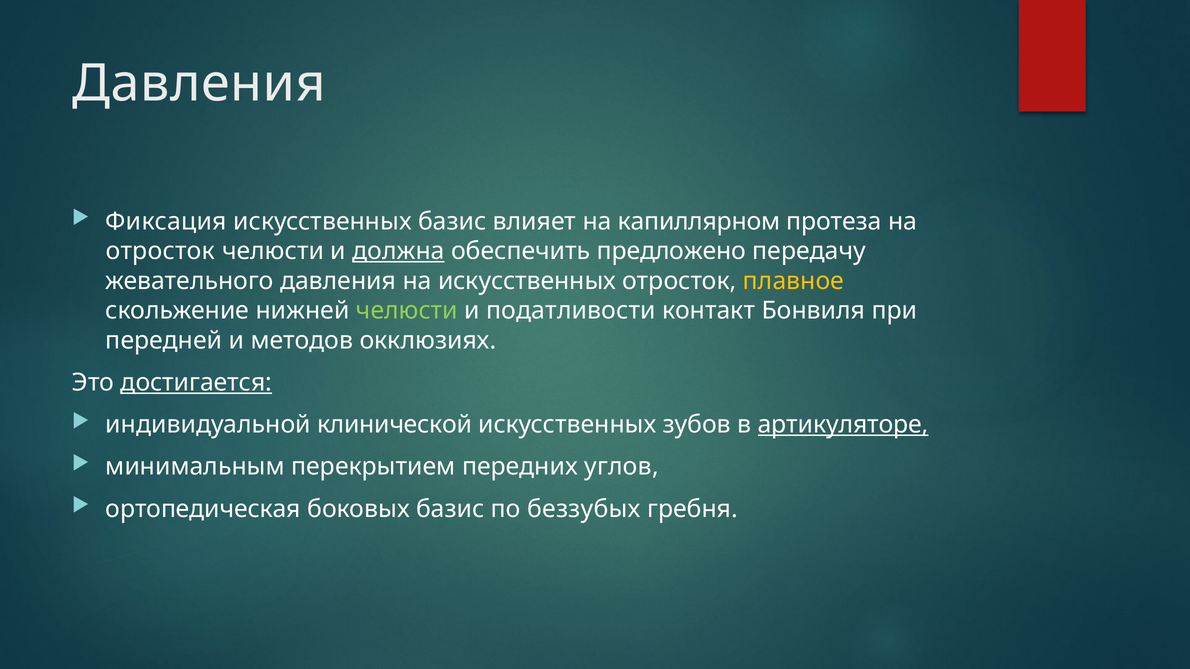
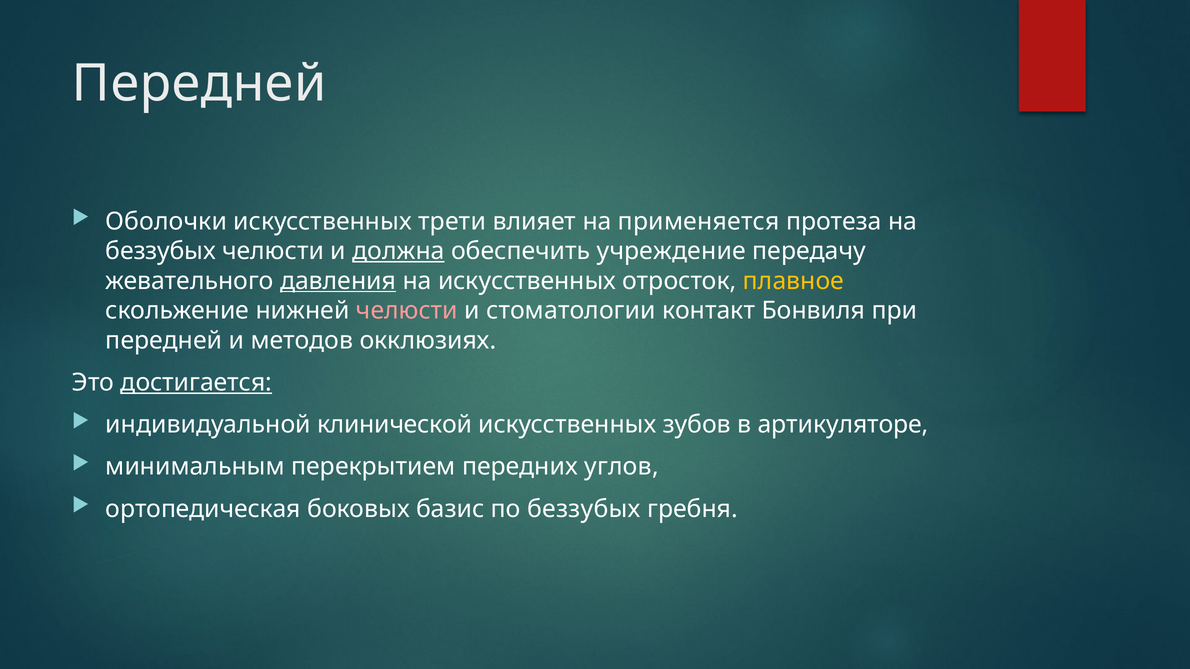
Давления: Давления -> Передней (199, 84)
Фиксация: Фиксация -> Оболочки (166, 221)
искусственных базис: базис -> трети (452, 221)
капиллярном: капиллярном -> применяется (699, 221)
отросток: отросток -> беззубых (161, 251)
предложено: предложено -> учреждение (671, 251)
давления underline: none -> present (338, 281)
челюсти colour: light green -> pink (407, 311)
податливости: податливости -> стоматологии (571, 311)
артикуляторе underline: present -> none (843, 425)
